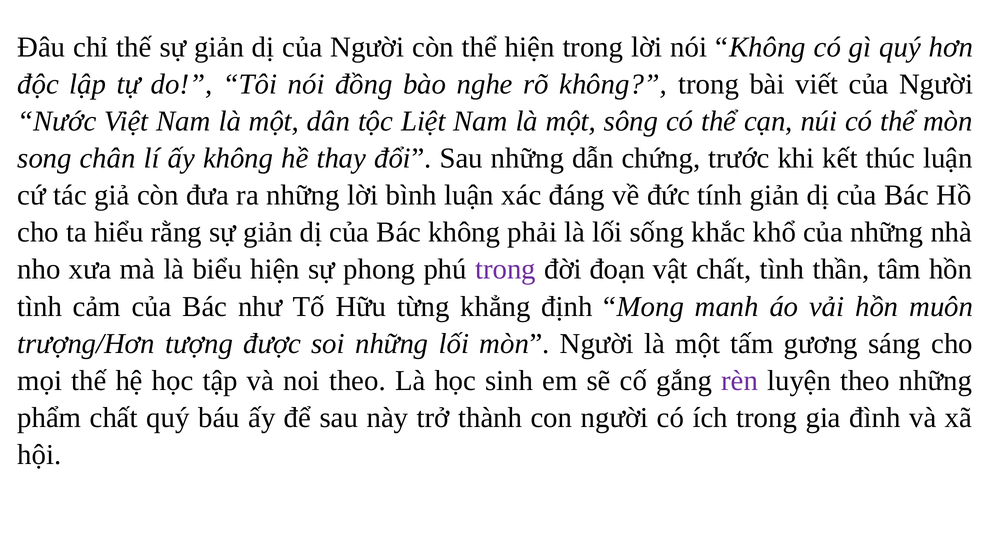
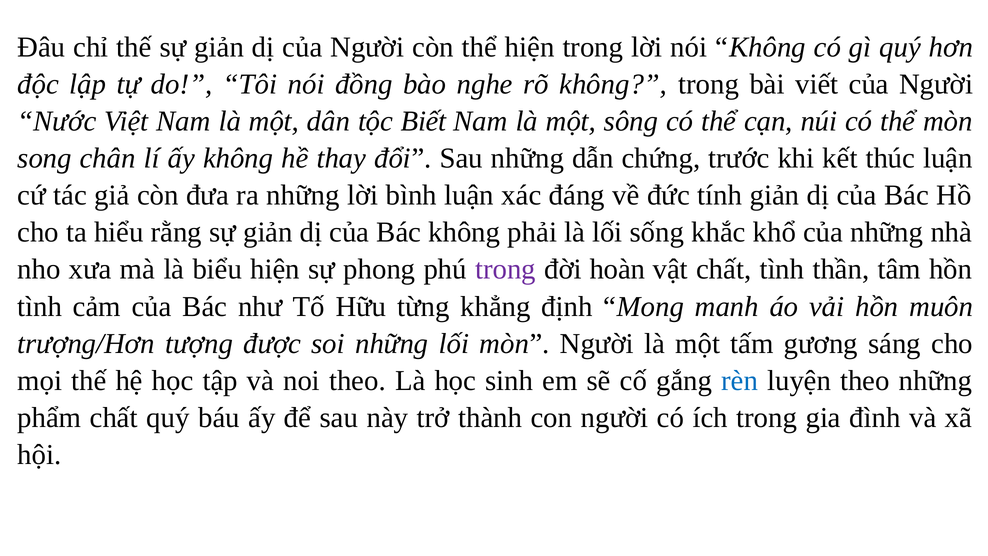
Liệt: Liệt -> Biết (424, 121)
đoạn: đoạn -> hoàn (617, 269)
rèn colour: purple -> blue (740, 380)
